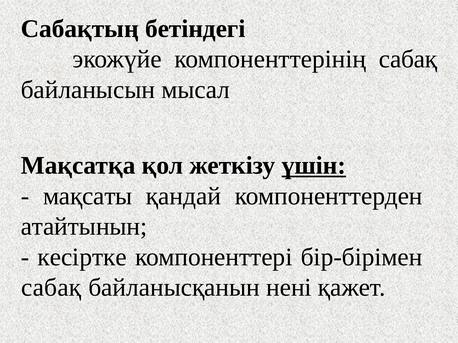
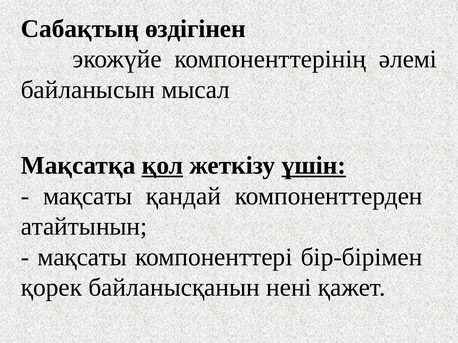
бетіндегі: бетіндегі -> өздігінен (195, 29)
компоненттерінің сабақ: сабақ -> әлемі (408, 59)
қол underline: none -> present (163, 166)
кесіртке: кесіртке -> мақсаты (82, 257)
сабақ: сабақ -> қорек (51, 288)
